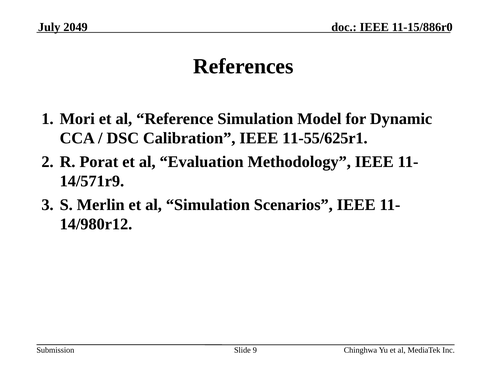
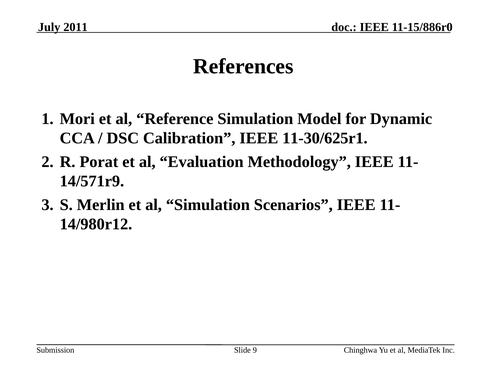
2049: 2049 -> 2011 (76, 27)
11-55/625r1: 11-55/625r1 -> 11-30/625r1 (325, 138)
